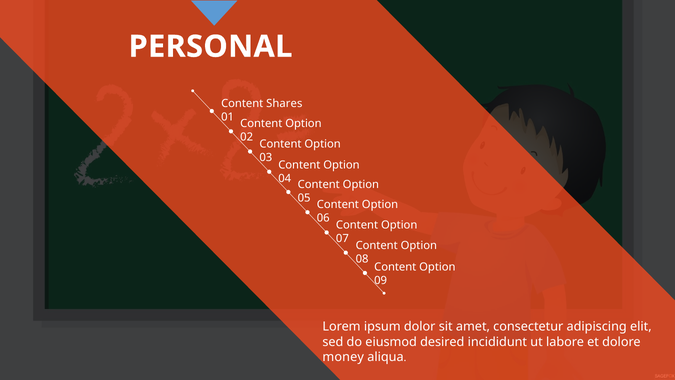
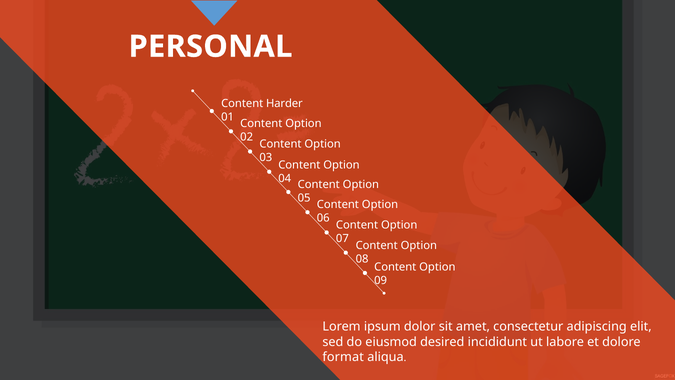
Shares: Shares -> Harder (284, 104)
money: money -> format (343, 357)
